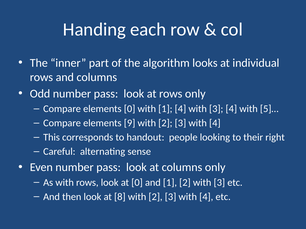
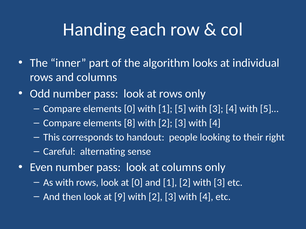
1 4: 4 -> 5 (180, 109)
9: 9 -> 8 (130, 123)
8: 8 -> 9 (120, 197)
